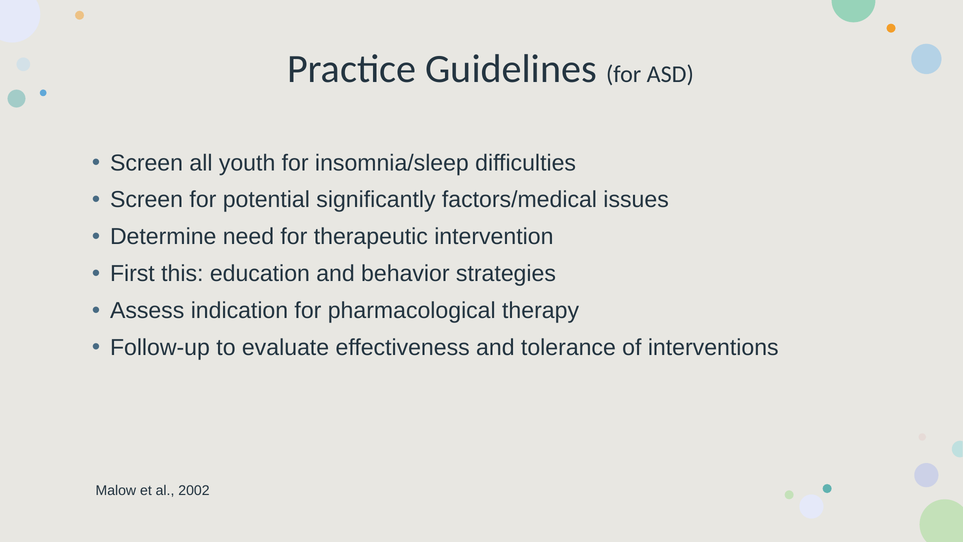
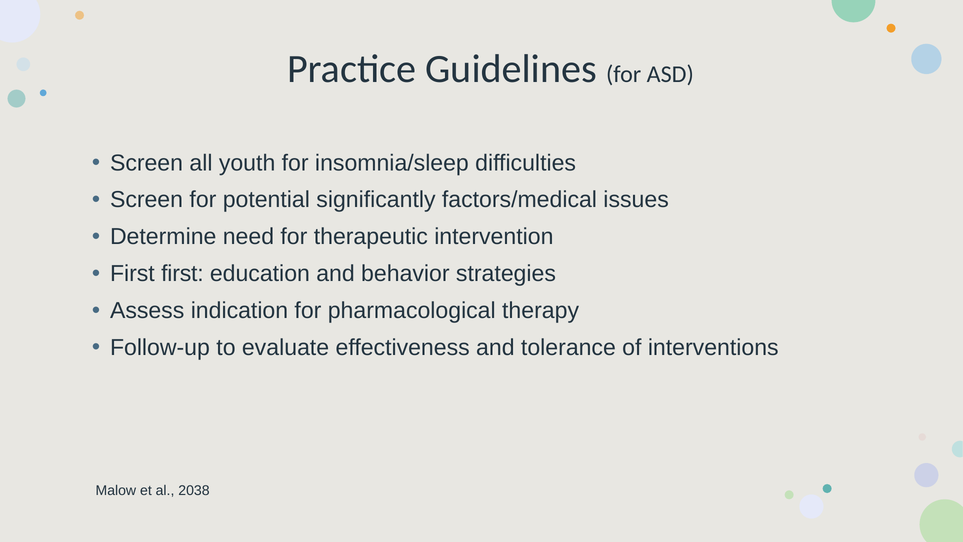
First this: this -> first (182, 274)
2002: 2002 -> 2038 (194, 490)
